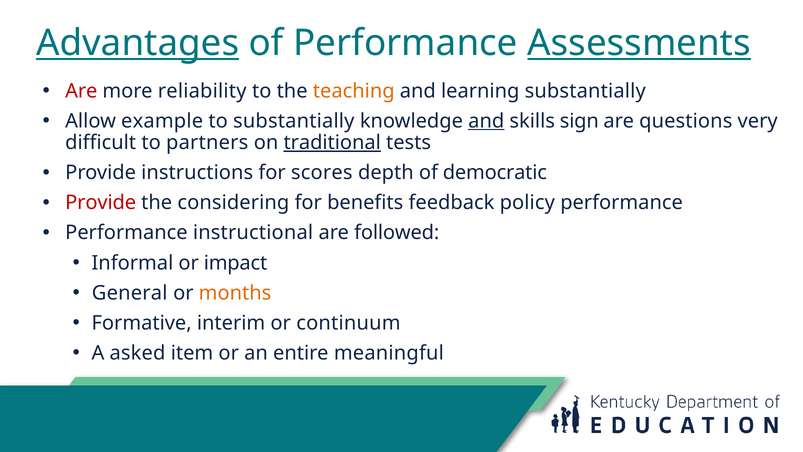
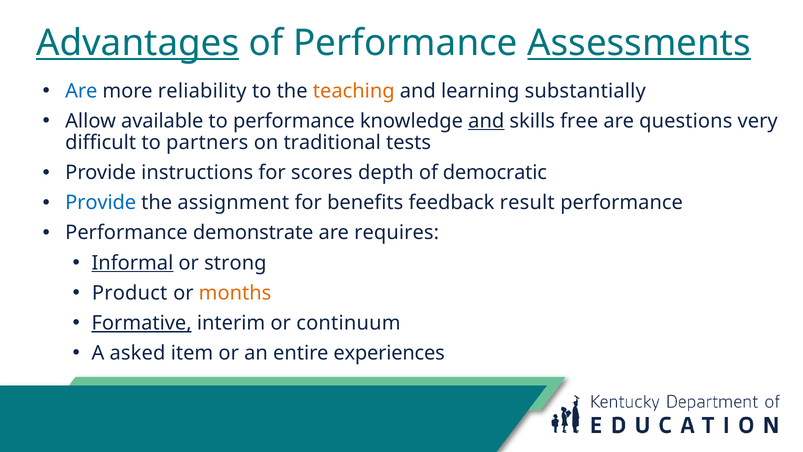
Are colour: red -> blue (81, 91)
example: example -> available (162, 121)
to substantially: substantially -> performance (294, 121)
sign: sign -> free (579, 121)
traditional underline: present -> none (332, 143)
Provide colour: red -> blue (101, 203)
considering: considering -> assignment (233, 203)
policy: policy -> result (527, 203)
instructional: instructional -> demonstrate (253, 233)
followed: followed -> requires (397, 233)
Informal underline: none -> present (132, 263)
impact: impact -> strong (235, 263)
General: General -> Product (130, 293)
Formative underline: none -> present (142, 323)
meaningful: meaningful -> experiences (389, 353)
